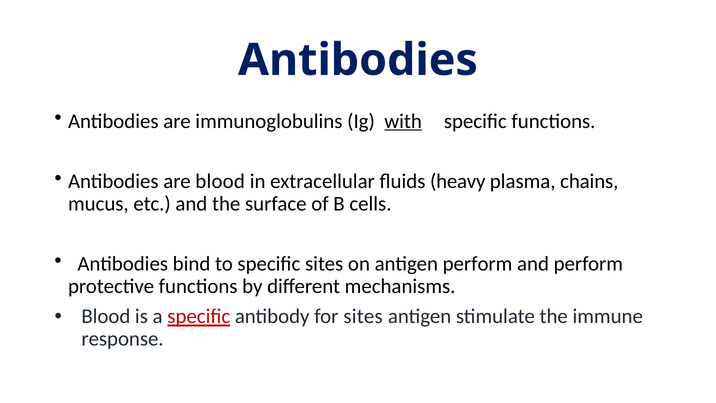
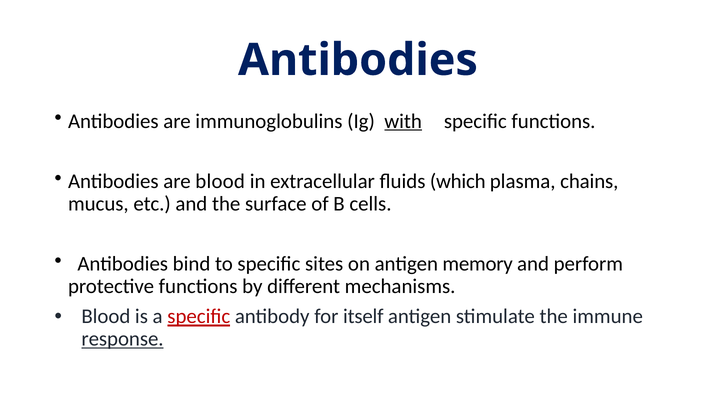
heavy: heavy -> which (458, 181)
antigen perform: perform -> memory (478, 264)
for sites: sites -> itself (363, 316)
response underline: none -> present (123, 339)
